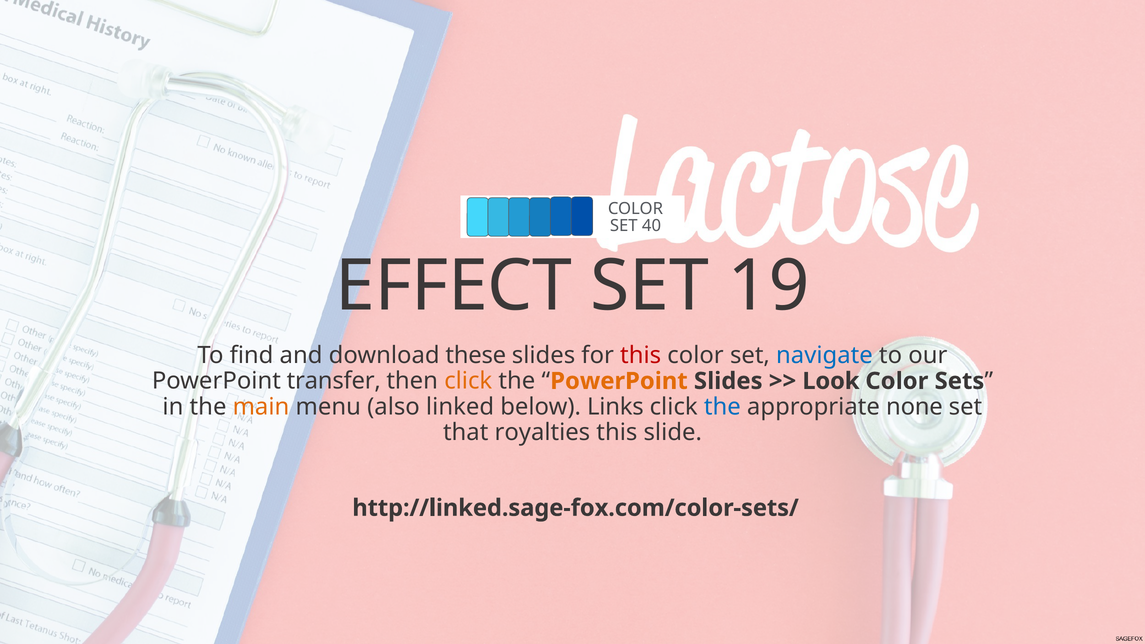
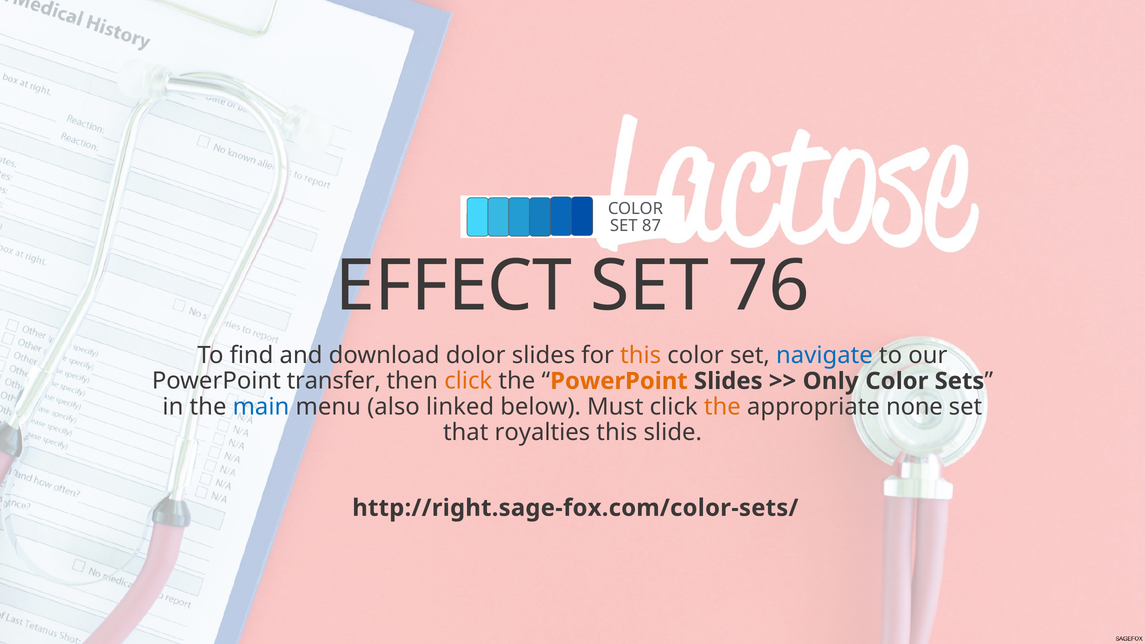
40: 40 -> 87 (652, 226)
19: 19 -> 76 (769, 286)
these: these -> dolor (476, 355)
this colour: red -> orange (641, 355)
Look: Look -> Only (831, 381)
main colour: orange -> blue (261, 407)
Links: Links -> Must (615, 407)
the colour: blue -> orange (722, 407)
http://linked.sage-fox.com/color-sets/: http://linked.sage-fox.com/color-sets/ -> http://right.sage-fox.com/color-sets/ (575, 508)
